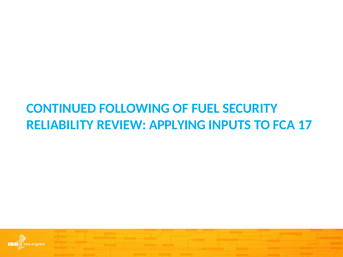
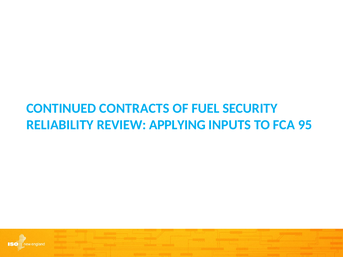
FOLLOWING: FOLLOWING -> CONTRACTS (134, 108)
17: 17 -> 95 (305, 125)
